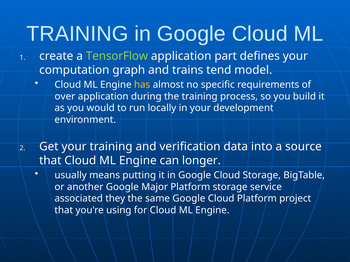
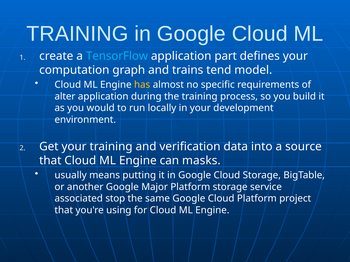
TensorFlow colour: light green -> light blue (117, 56)
over: over -> alter (65, 97)
longer: longer -> masks (201, 161)
they: they -> stop (115, 199)
